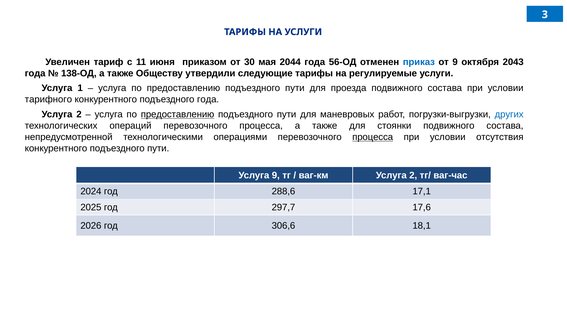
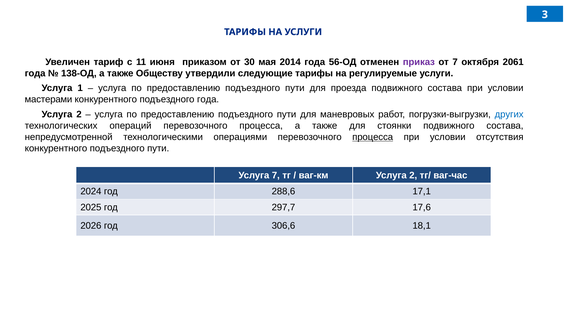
2044: 2044 -> 2014 (290, 62)
приказ colour: blue -> purple (419, 62)
от 9: 9 -> 7 (455, 62)
2043: 2043 -> 2061 (513, 62)
тарифного: тарифного -> мастерами (48, 99)
предоставлению underline: present -> none (178, 114)
Услуга 9: 9 -> 7 (276, 175)
